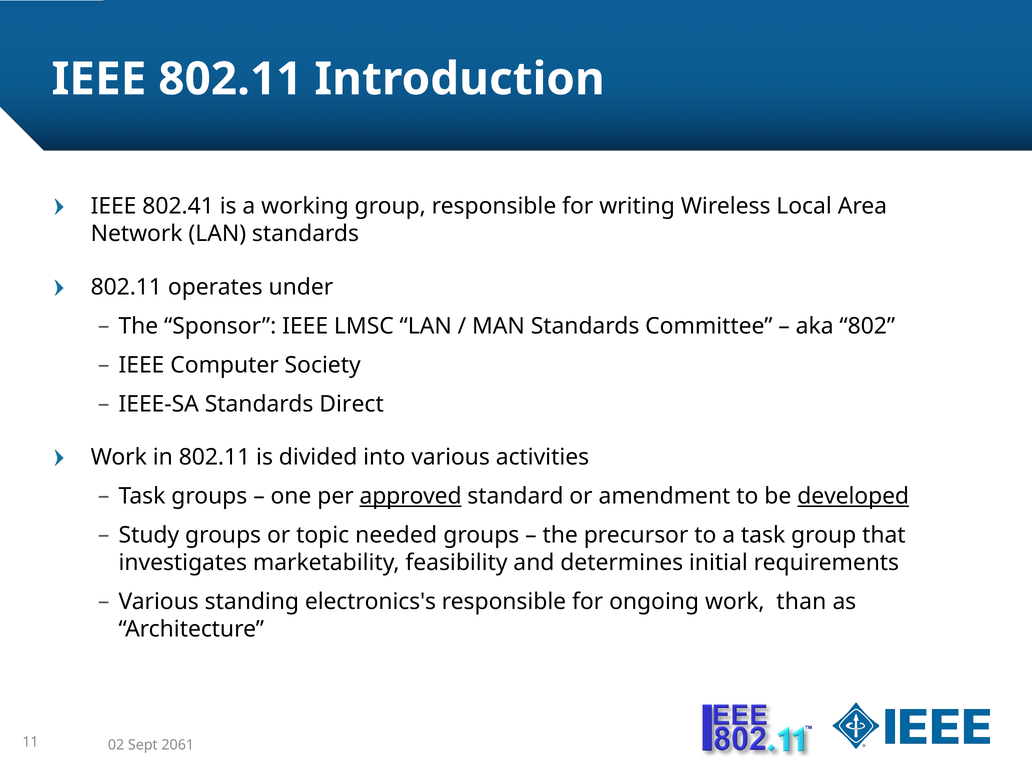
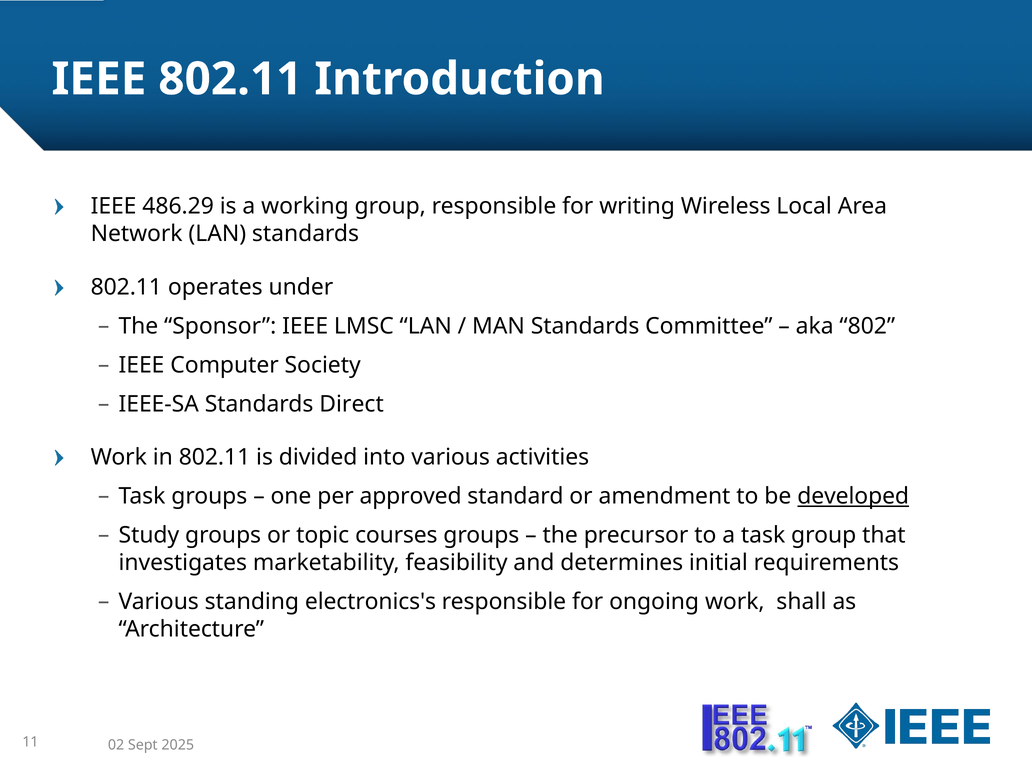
802.41: 802.41 -> 486.29 (178, 206)
approved underline: present -> none (411, 496)
needed: needed -> courses (396, 535)
than: than -> shall (801, 602)
2061: 2061 -> 2025 (178, 745)
